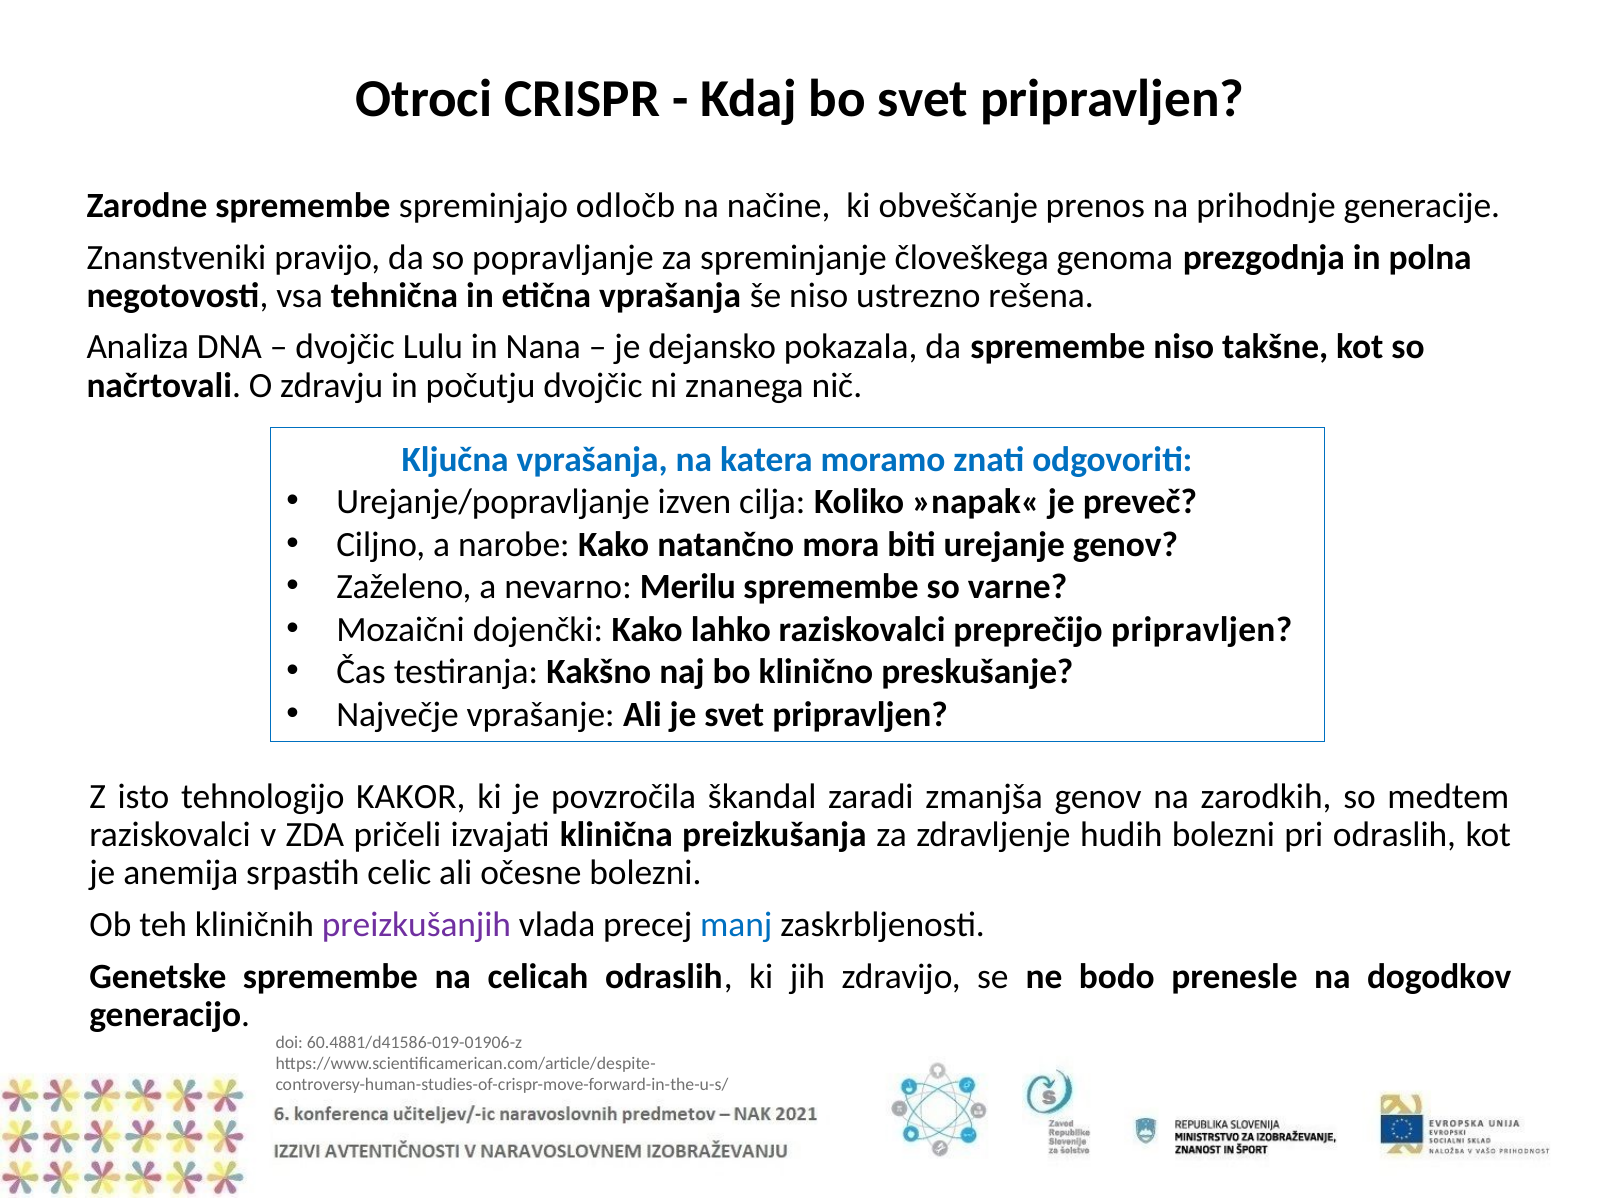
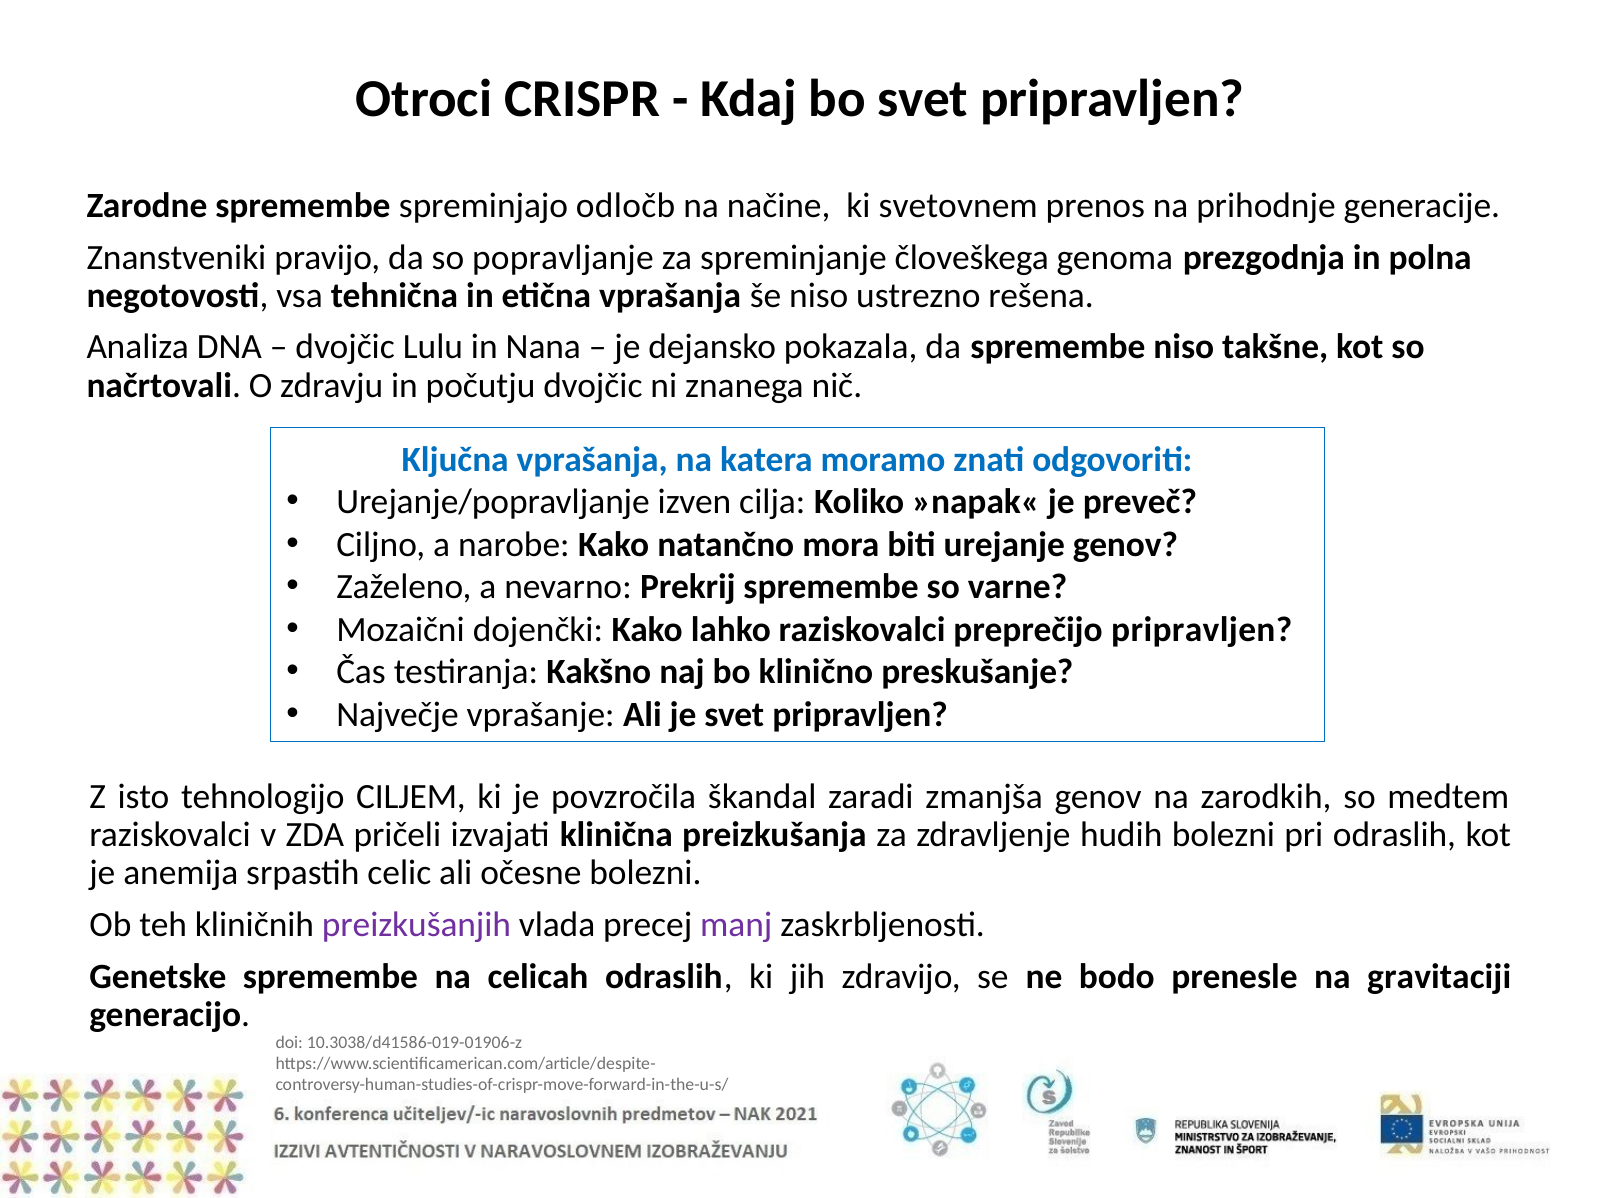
obveščanje: obveščanje -> svetovnem (958, 206)
Merilu: Merilu -> Prekrij (688, 587)
KAKOR: KAKOR -> CILJEM (411, 796)
manj colour: blue -> purple (736, 925)
dogodkov: dogodkov -> gravitaciji (1439, 976)
60.4881/d41586-019-01906-z: 60.4881/d41586-019-01906-z -> 10.3038/d41586-019-01906-z (415, 1042)
